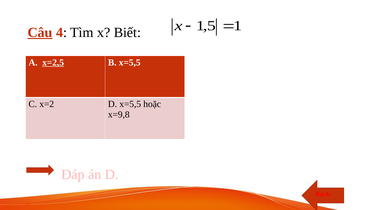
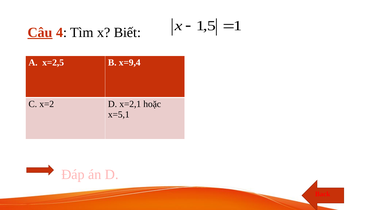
x=2,5 underline: present -> none (53, 63)
B x=5,5: x=5,5 -> x=9,4 (130, 63)
D x=5,5: x=5,5 -> x=2,1 (130, 104)
x=9,8: x=9,8 -> x=5,1 (119, 115)
